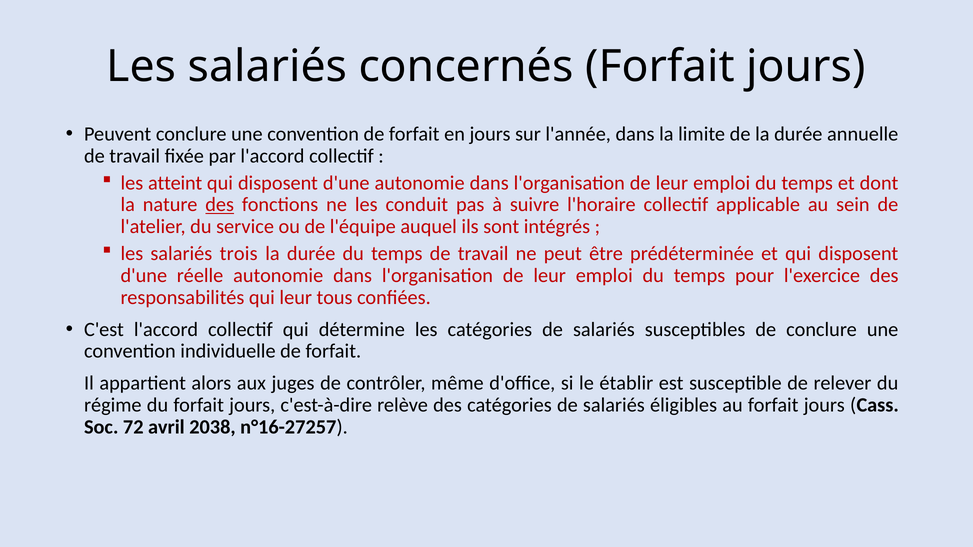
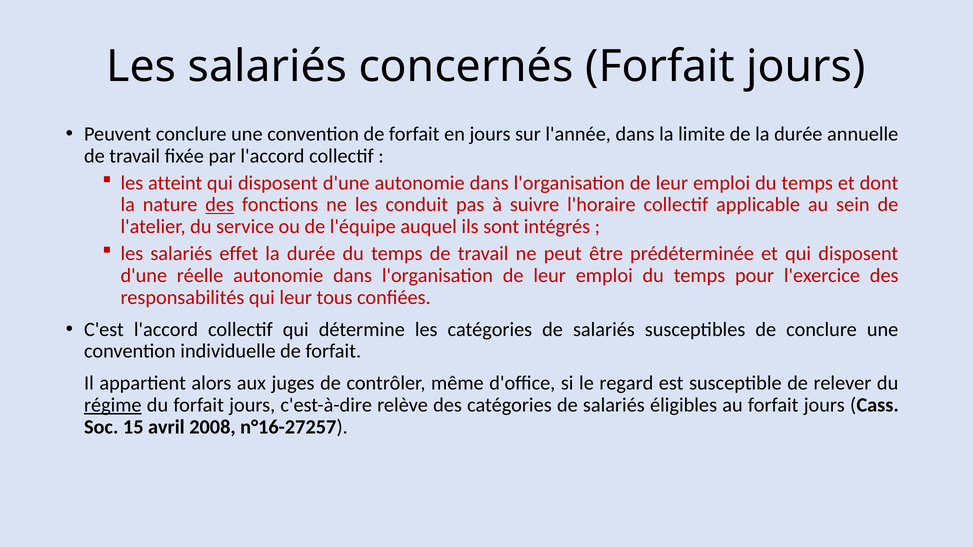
trois: trois -> effet (239, 254)
établir: établir -> regard (626, 383)
régime underline: none -> present (113, 405)
72: 72 -> 15 (133, 427)
2038: 2038 -> 2008 (212, 427)
